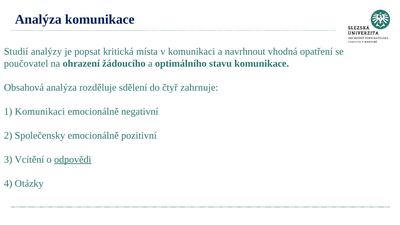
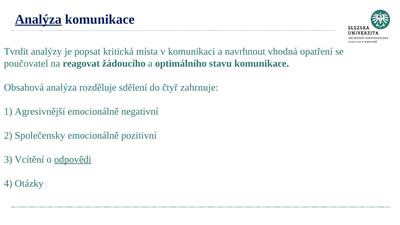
Analýza underline: none -> present (38, 19)
Studií: Studií -> Tvrdit (16, 51)
ohrazení: ohrazení -> reagovat (81, 63)
1 Komunikaci: Komunikaci -> Agresivnější (40, 111)
